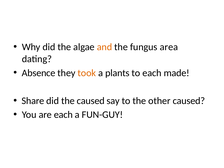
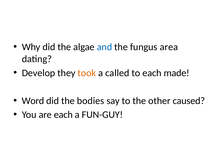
and colour: orange -> blue (104, 47)
Absence: Absence -> Develop (39, 73)
plants: plants -> called (117, 73)
Share: Share -> Word (33, 101)
the caused: caused -> bodies (91, 101)
